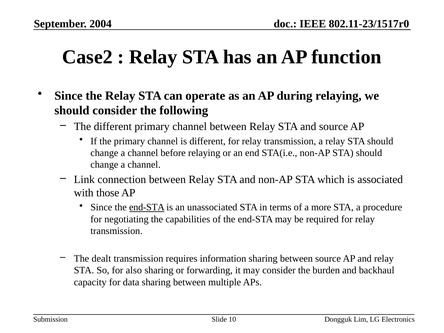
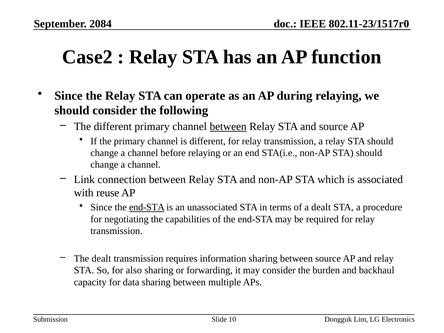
2004: 2004 -> 2084 (101, 24)
between underline: none -> present (228, 127)
those: those -> reuse (108, 193)
a more: more -> dealt (321, 207)
